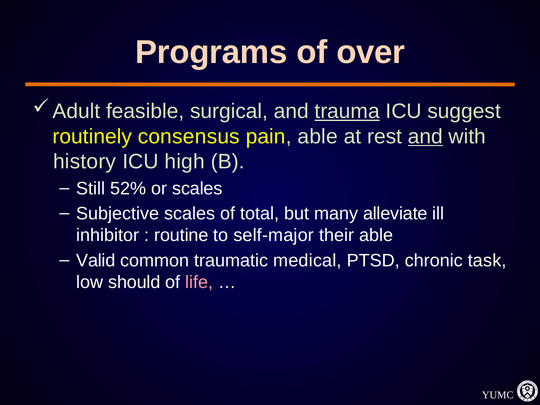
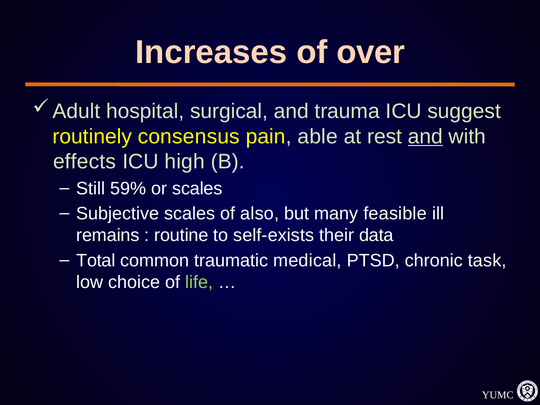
Programs: Programs -> Increases (211, 52)
feasible: feasible -> hospital (145, 111)
trauma underline: present -> none (347, 111)
history: history -> effects (85, 162)
52%: 52% -> 59% (128, 189)
total: total -> also (260, 214)
alleviate: alleviate -> feasible (395, 214)
inhibitor: inhibitor -> remains (108, 235)
self-major: self-major -> self-exists (274, 235)
their able: able -> data (376, 235)
Valid: Valid -> Total (96, 260)
should: should -> choice (134, 282)
life colour: pink -> light green (199, 282)
